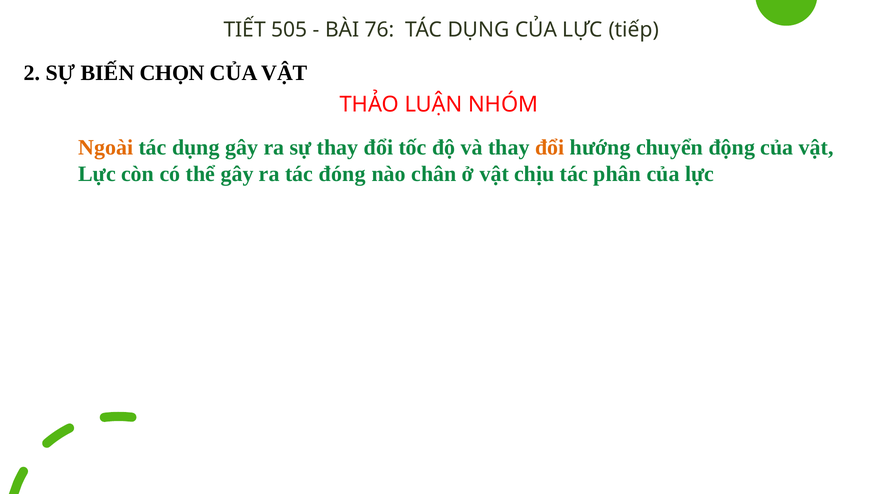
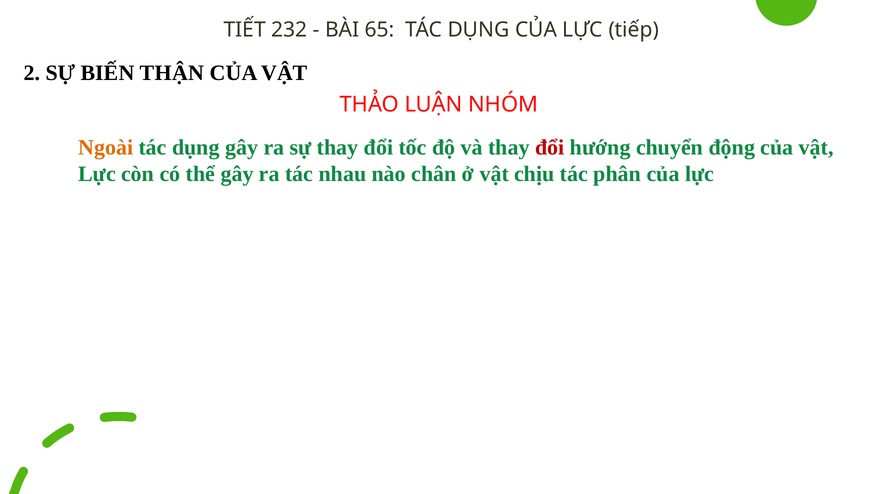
505: 505 -> 232 (289, 30)
76: 76 -> 65 (380, 30)
CHỌN: CHỌN -> THẬN (172, 73)
đổi colour: orange -> red (550, 148)
đóng: đóng -> nhau (342, 174)
